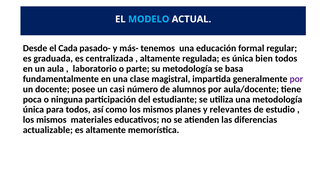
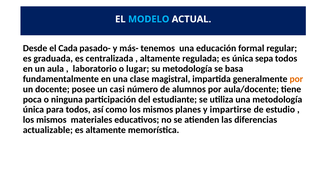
bien: bien -> sepa (264, 58)
parte: parte -> lugar (138, 69)
por colour: purple -> orange (296, 79)
relevantes: relevantes -> impartirse (231, 109)
